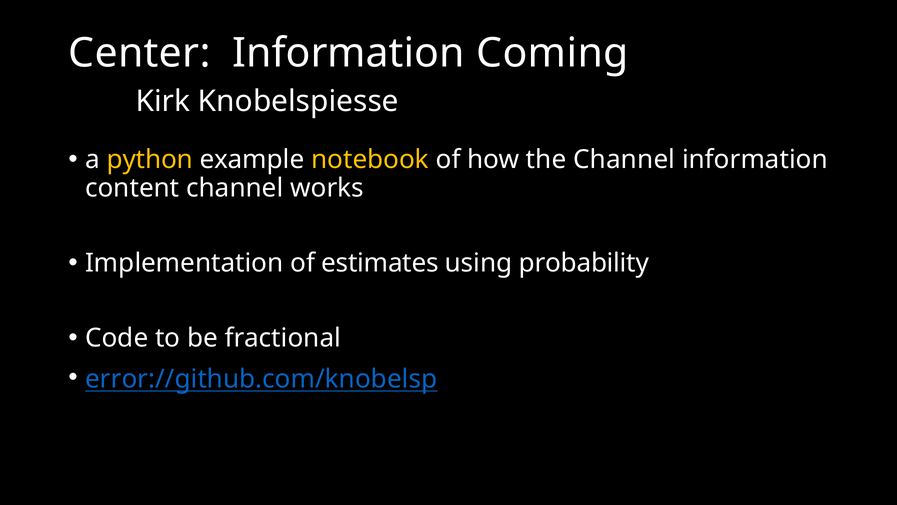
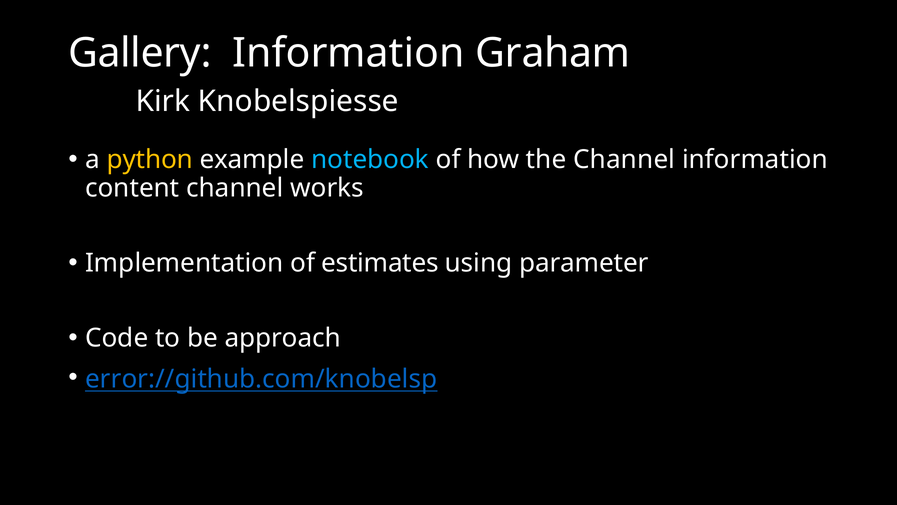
Center: Center -> Gallery (140, 53)
Coming: Coming -> Graham (553, 53)
notebook colour: yellow -> light blue (370, 160)
probability: probability -> parameter (584, 263)
fractional: fractional -> approach (283, 338)
